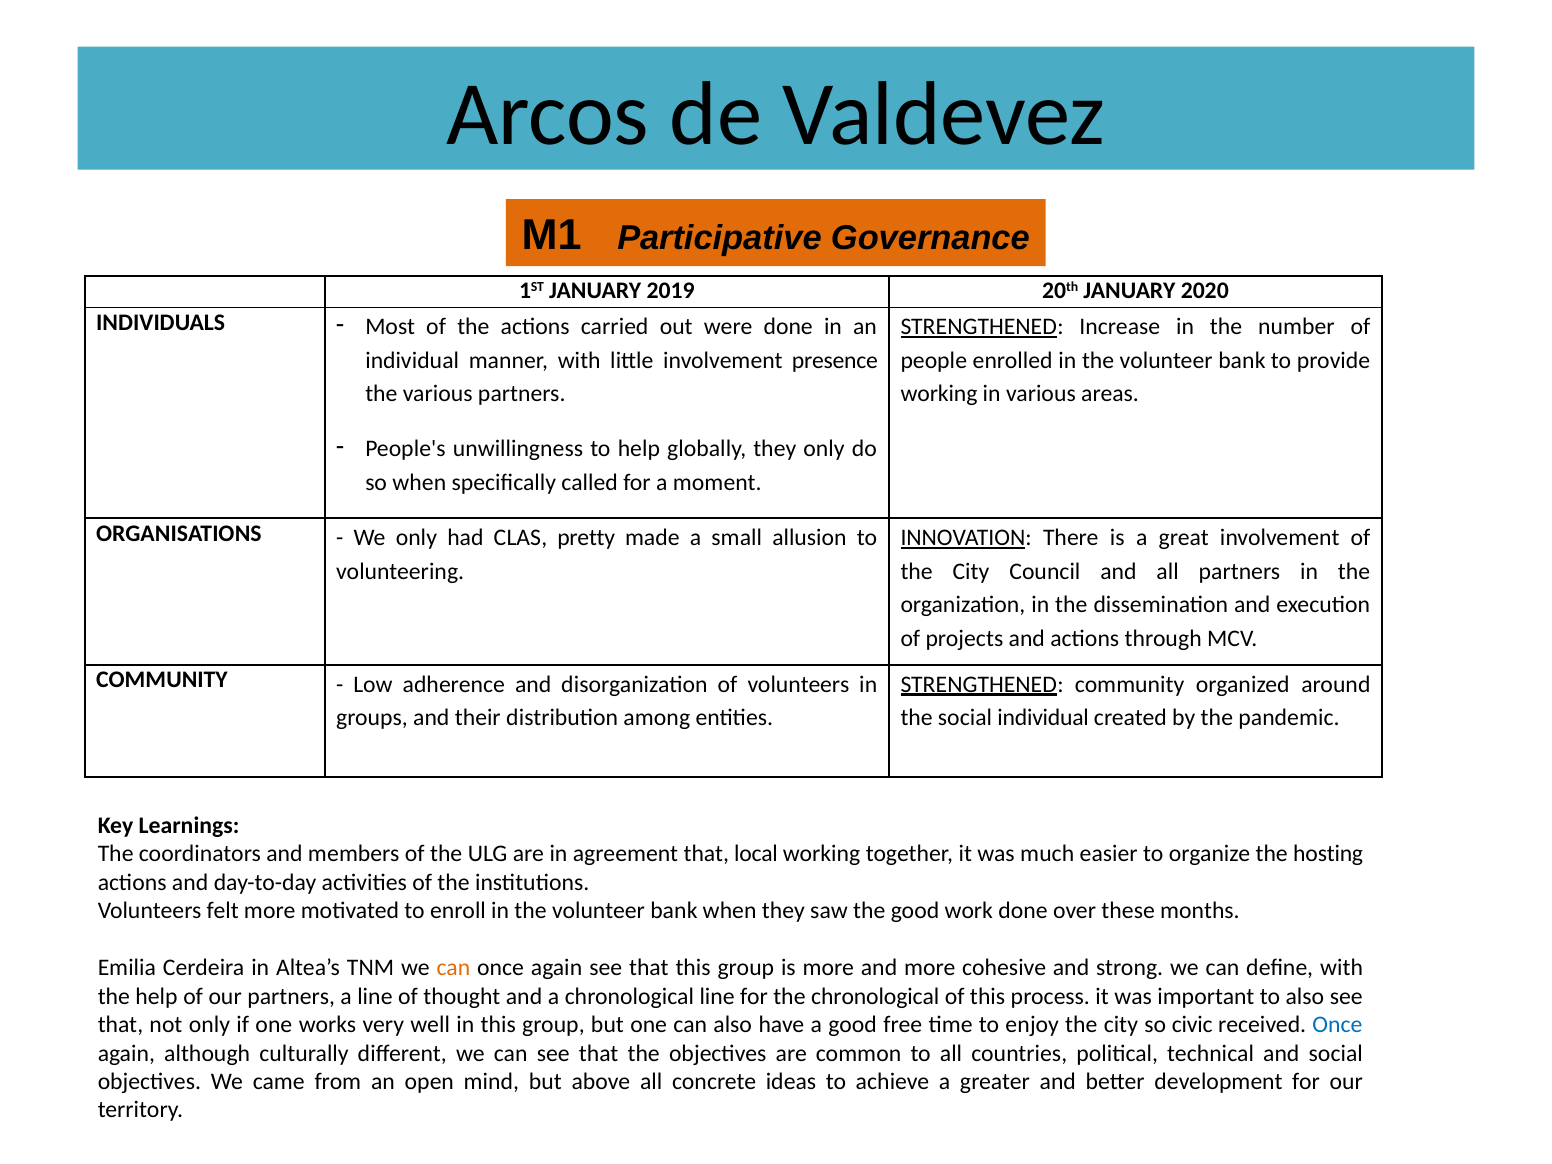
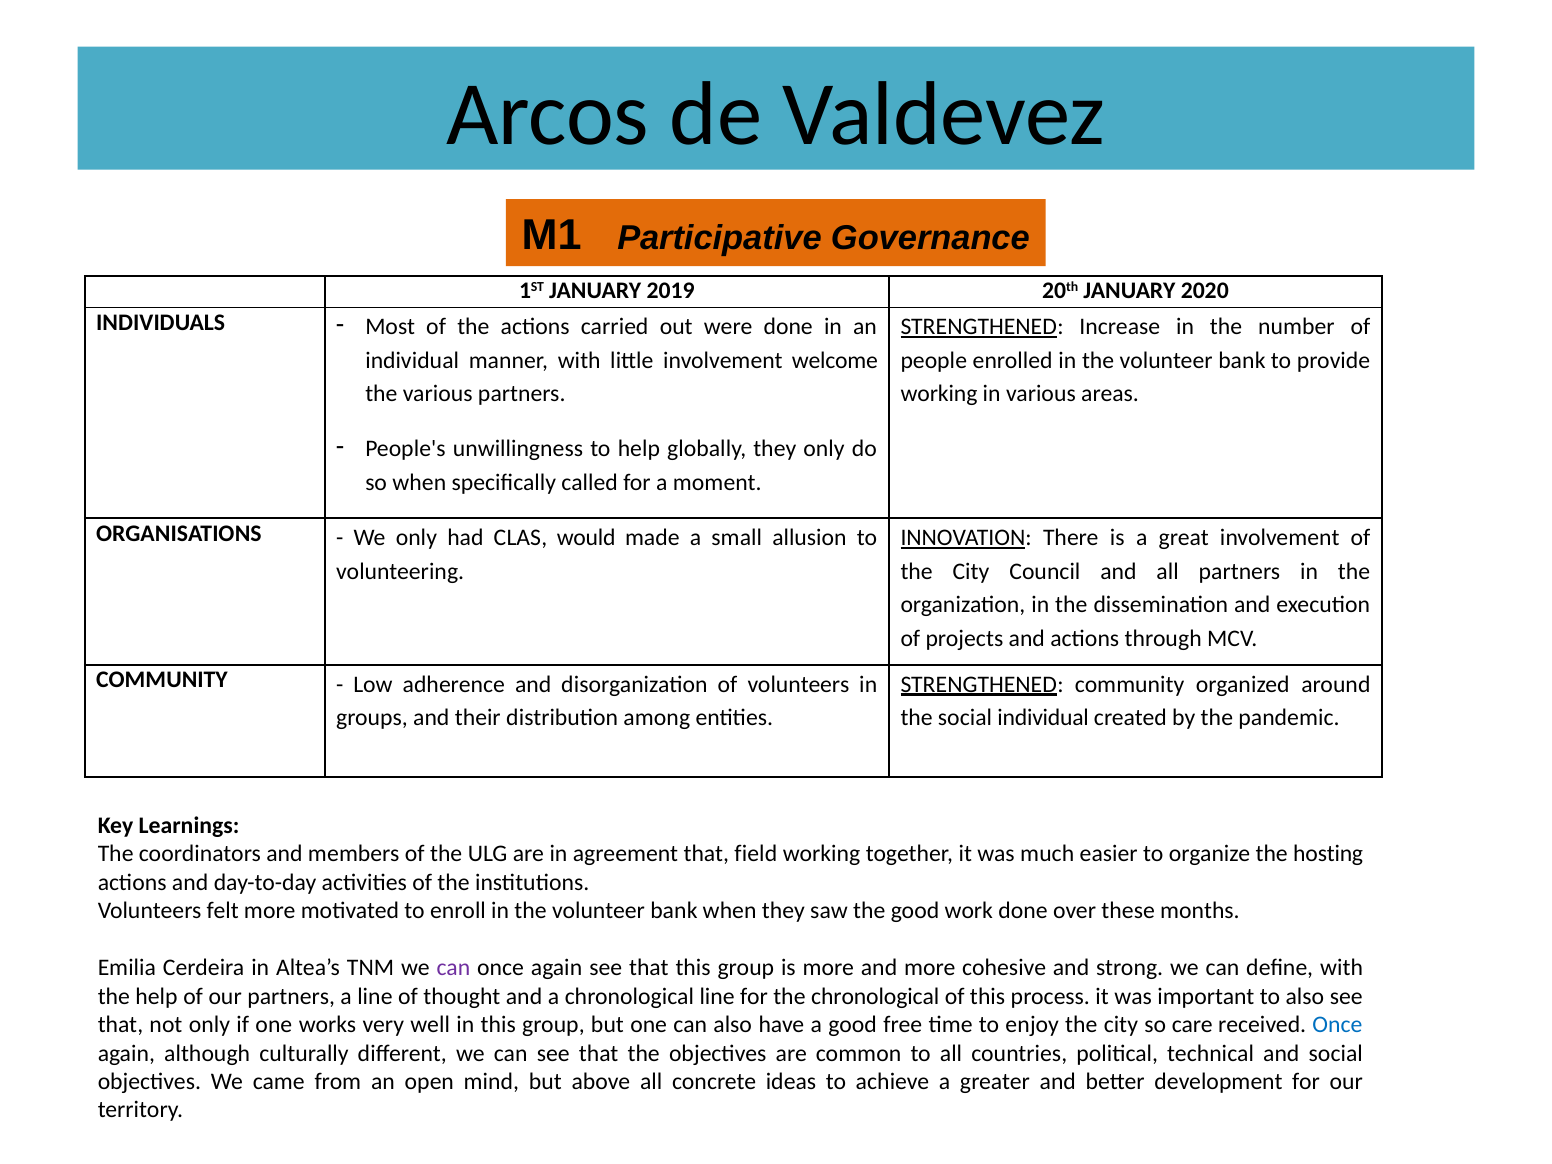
presence: presence -> welcome (835, 360)
pretty: pretty -> would (586, 538)
local: local -> field (756, 854)
can colour: orange -> purple (453, 968)
civic: civic -> care (1192, 1025)
